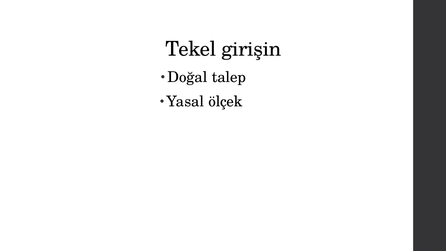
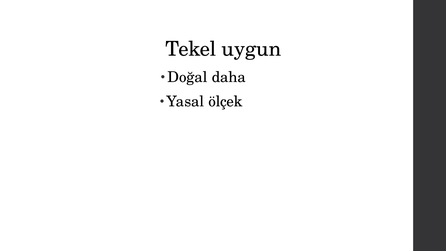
girişin: girişin -> uygun (251, 49)
talep: talep -> daha (229, 77)
